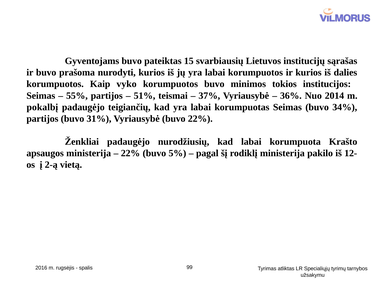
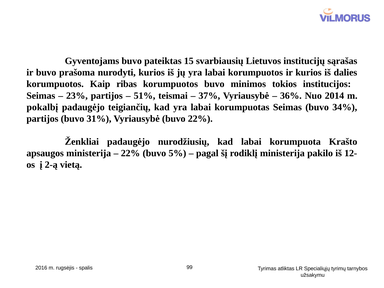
vyko: vyko -> ribas (127, 84)
55%: 55% -> 23% (77, 96)
